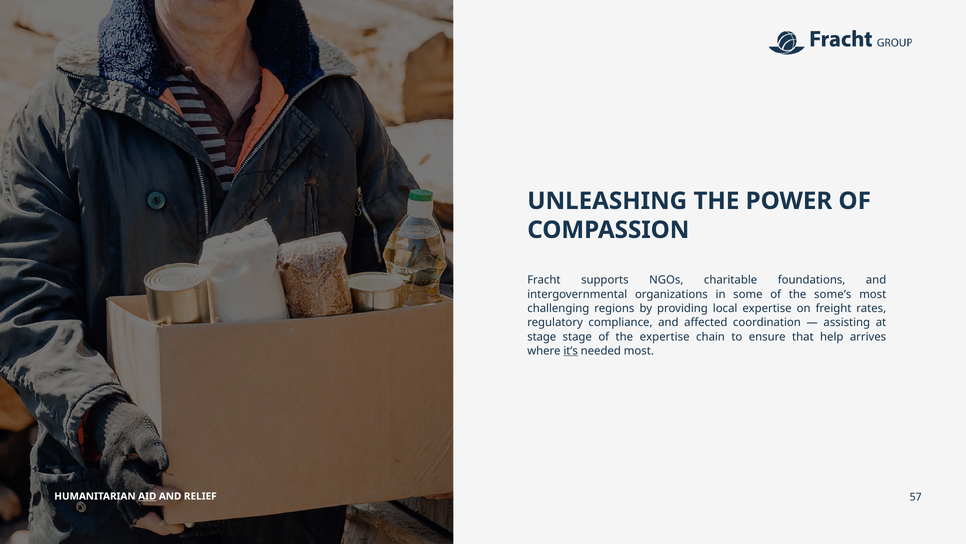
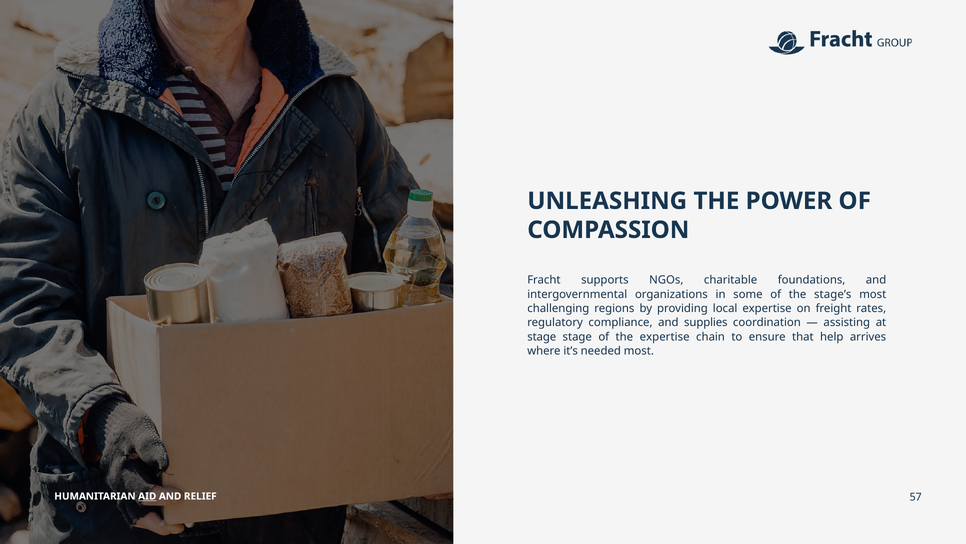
some’s: some’s -> stage’s (833, 294)
affected: affected -> supplies (706, 322)
it’s underline: present -> none (571, 351)
